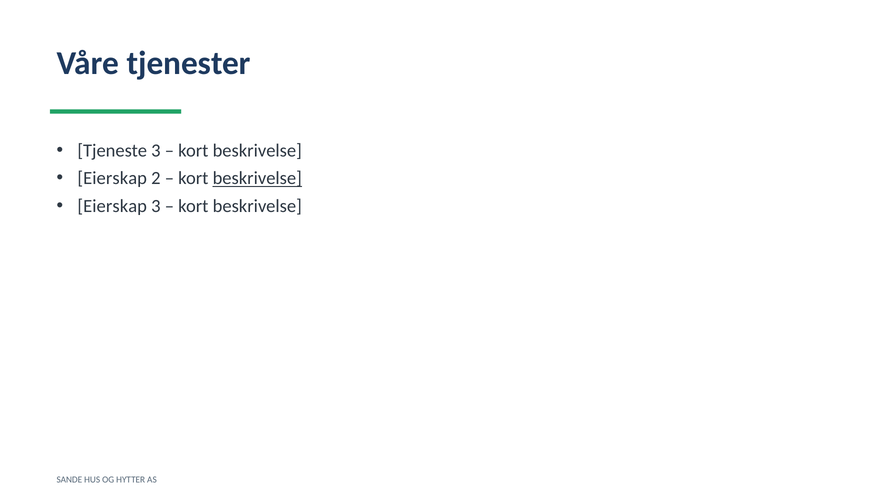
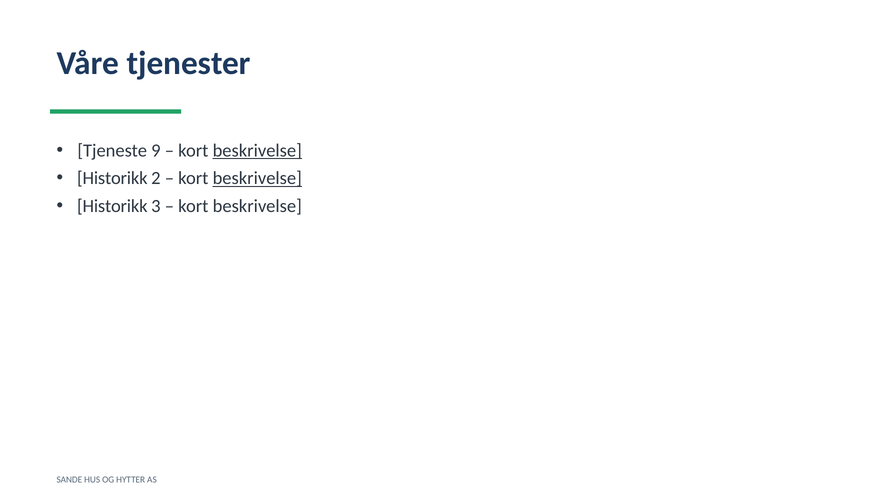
Tjeneste 3: 3 -> 9 (156, 151)
beskrivelse underline: none -> present (257, 151)
Eierskap: Eierskap -> Historikk (112, 178)
Eierskap: Eierskap -> Historikk (112, 206)
